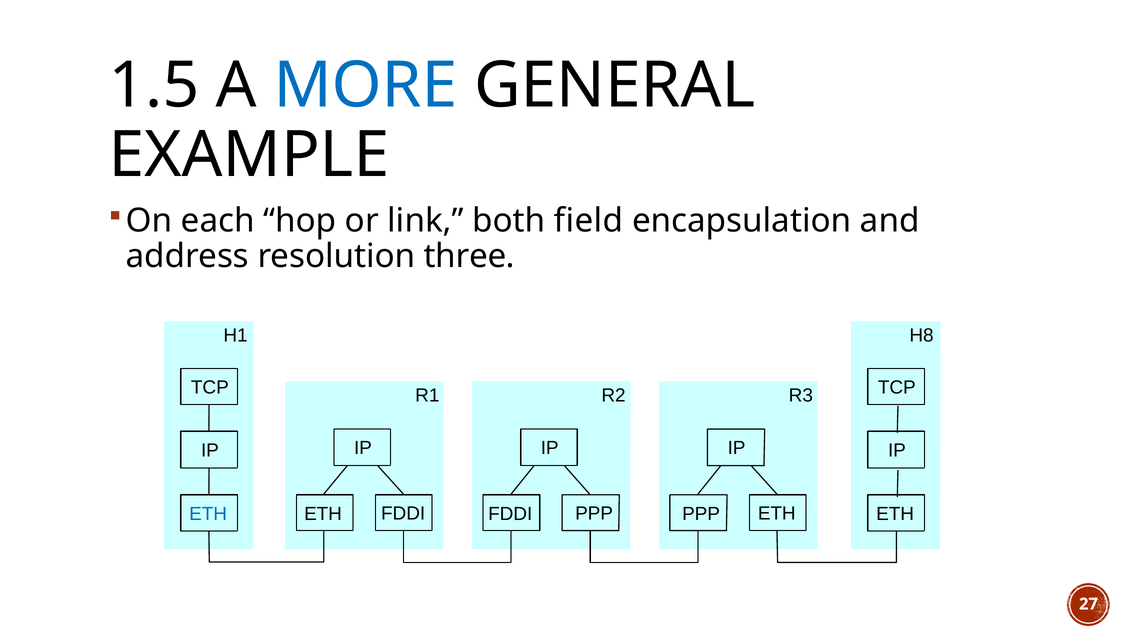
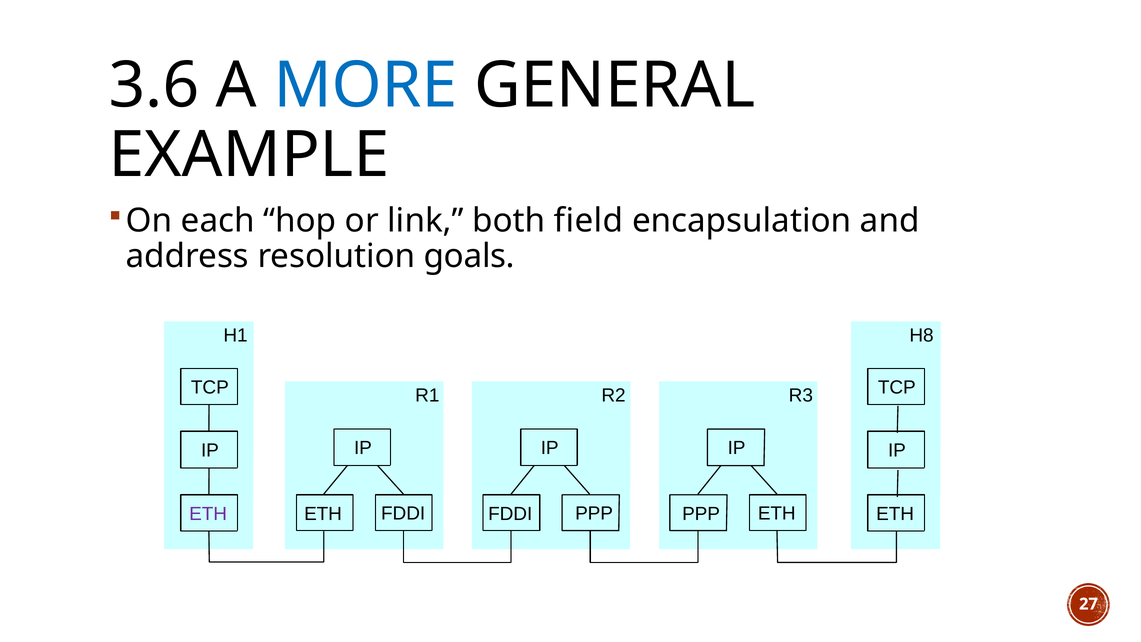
1.5: 1.5 -> 3.6 (154, 86)
three: three -> goals (469, 256)
ETH colour: blue -> purple (208, 514)
